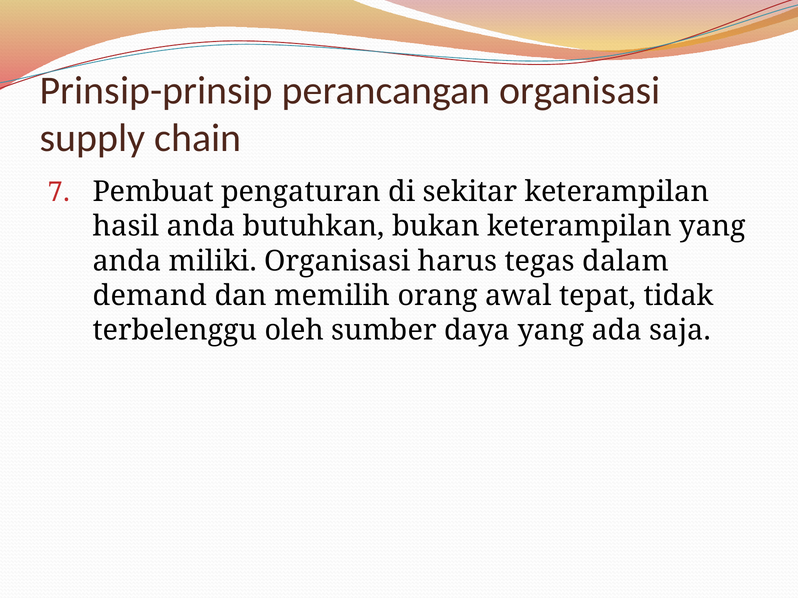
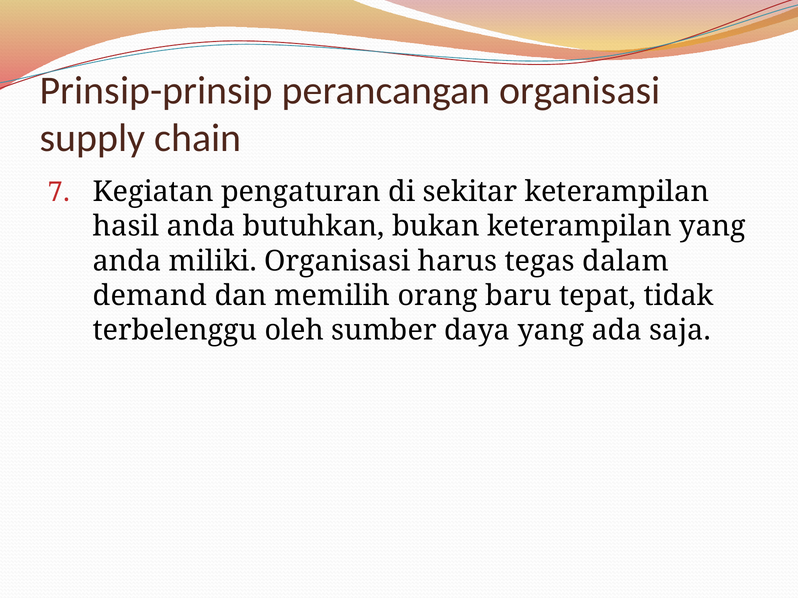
Pembuat: Pembuat -> Kegiatan (153, 192)
awal: awal -> baru (518, 296)
